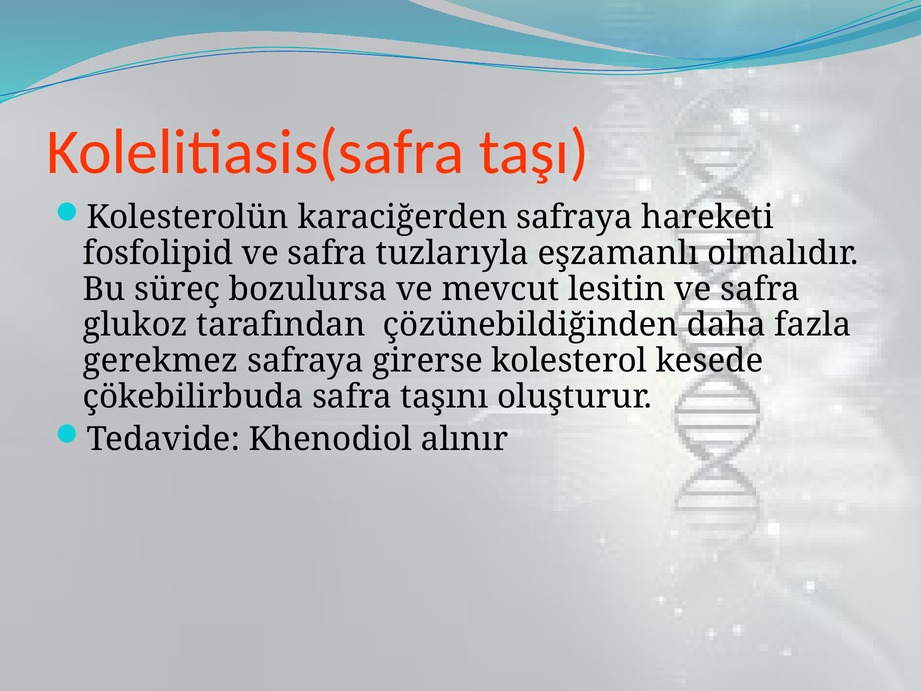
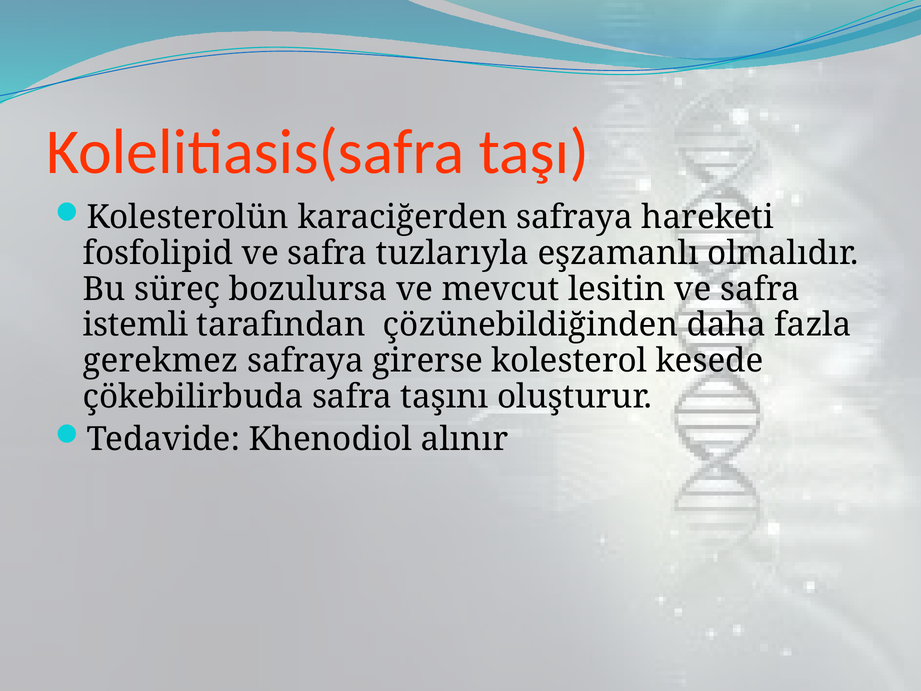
glukoz: glukoz -> istemli (135, 325)
